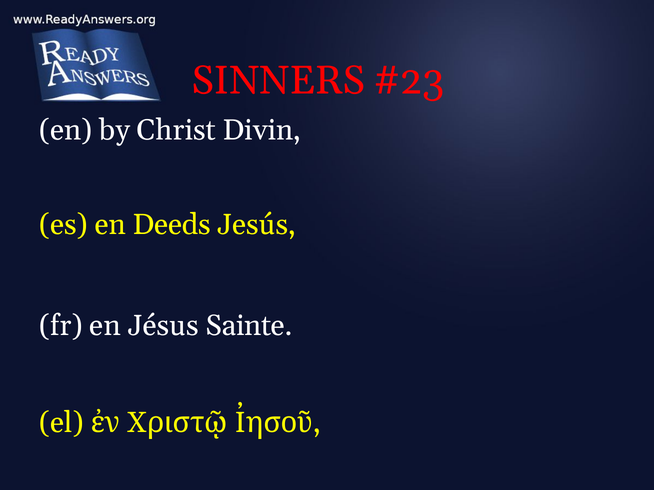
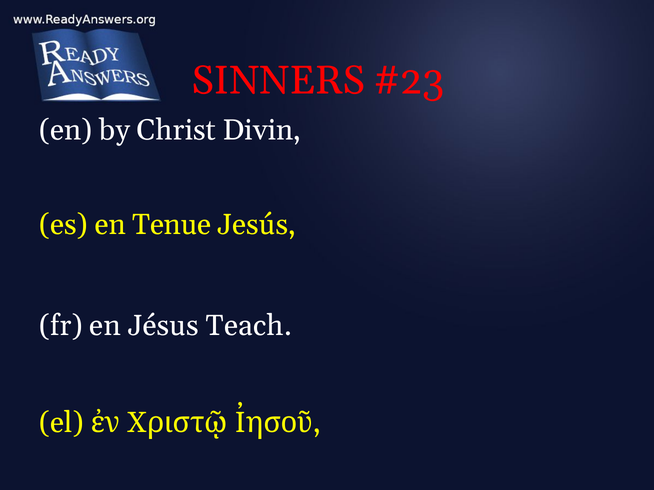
Deeds: Deeds -> Tenue (172, 225)
Sainte: Sainte -> Teach (249, 326)
